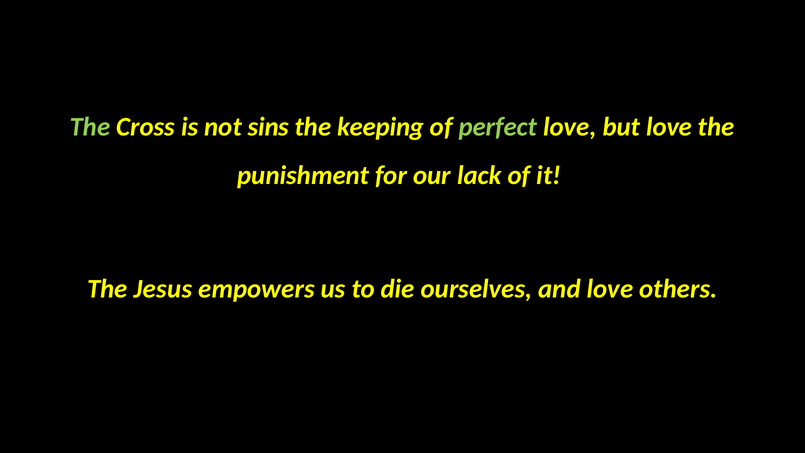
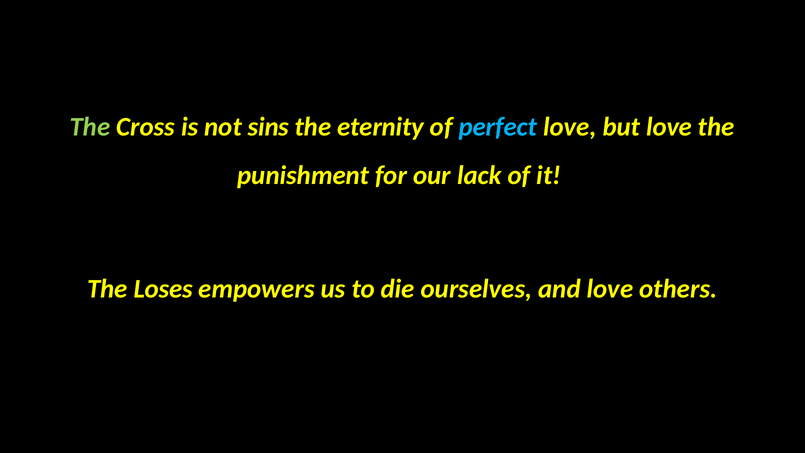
keeping: keeping -> eternity (381, 127)
perfect colour: light green -> light blue (498, 127)
Jesus: Jesus -> Loses (163, 289)
